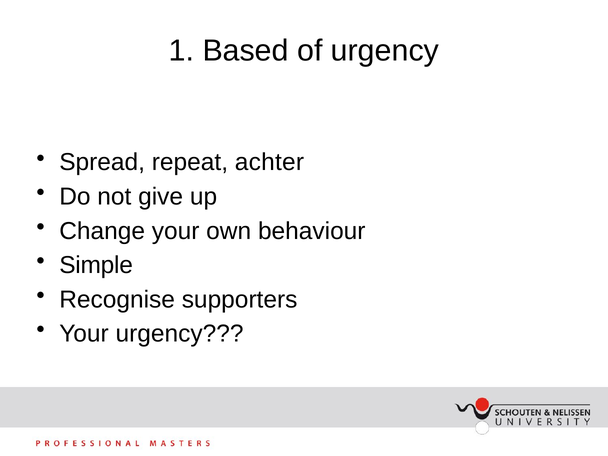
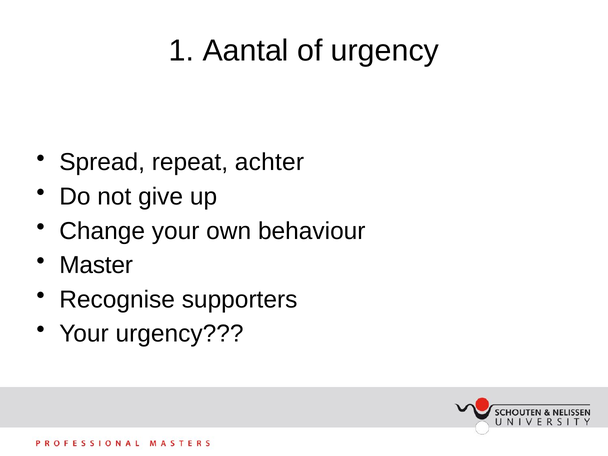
Based: Based -> Aantal (246, 51)
Simple: Simple -> Master (96, 265)
